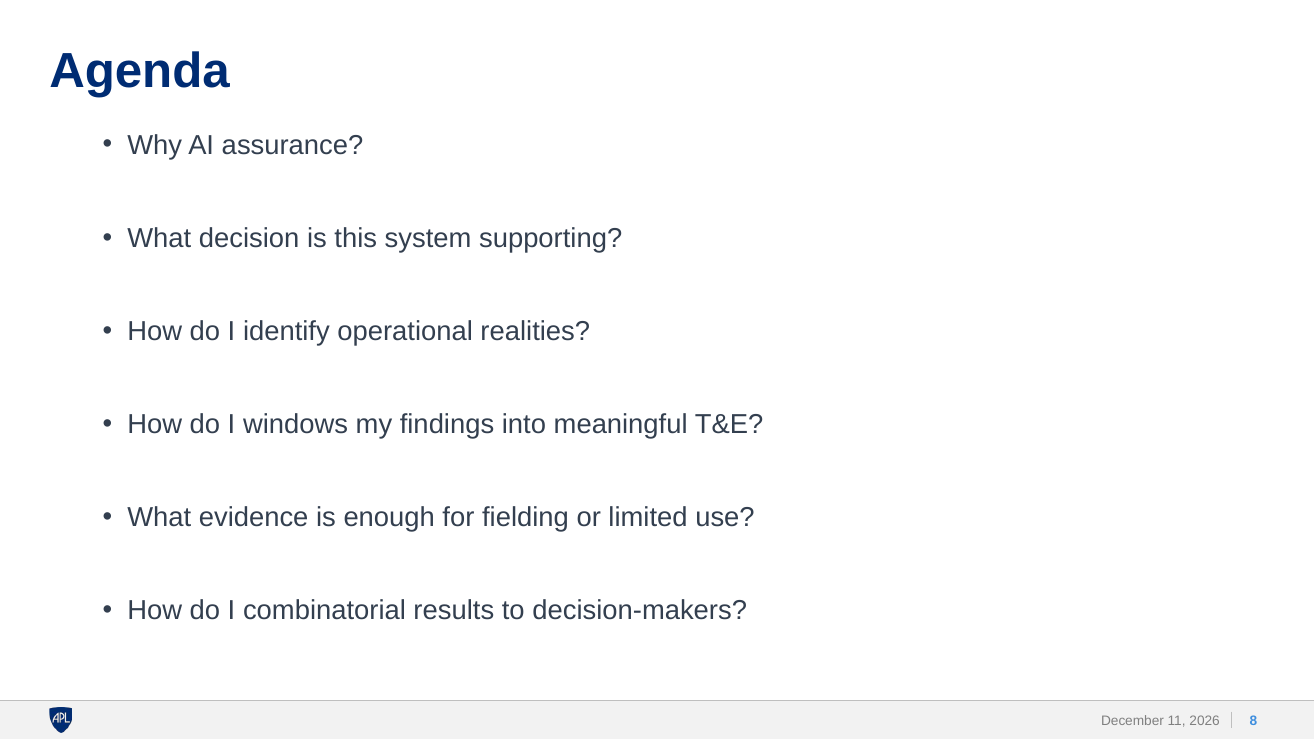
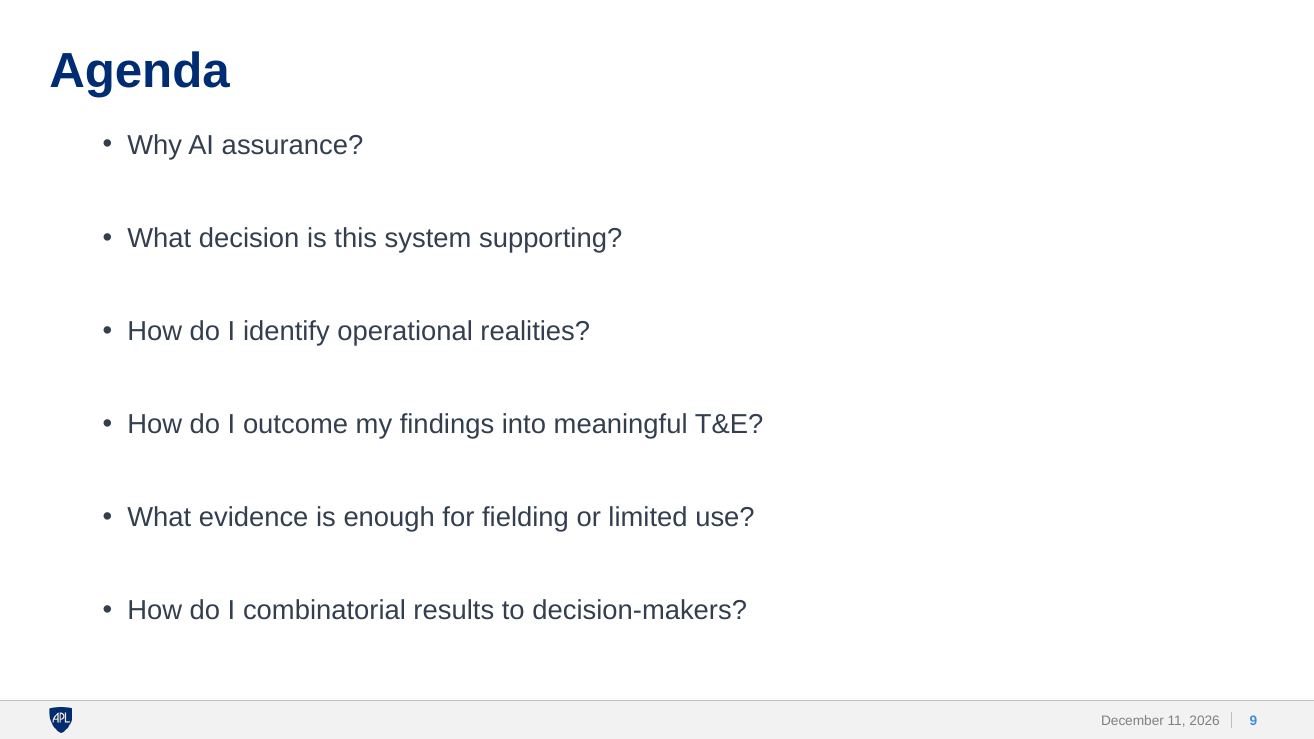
windows: windows -> outcome (296, 425)
8: 8 -> 9 (1254, 721)
